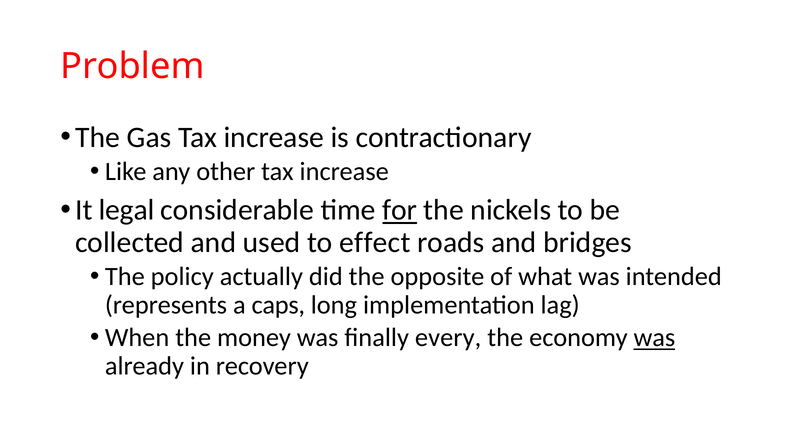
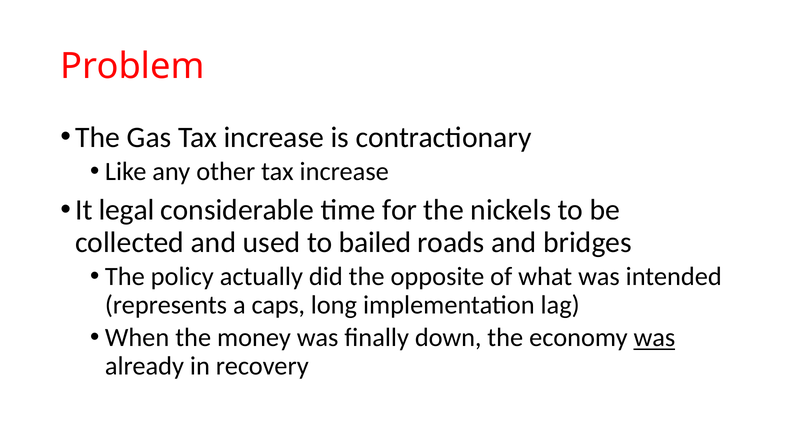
for underline: present -> none (400, 210)
effect: effect -> bailed (375, 242)
every: every -> down (448, 338)
